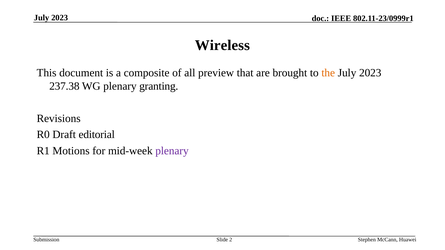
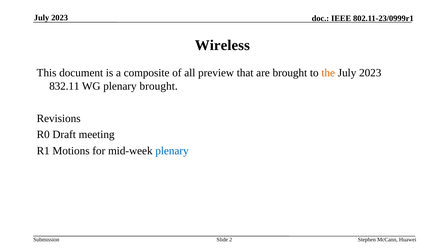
237.38: 237.38 -> 832.11 (64, 86)
plenary granting: granting -> brought (159, 86)
editorial: editorial -> meeting (97, 135)
plenary colour: purple -> blue (172, 151)
